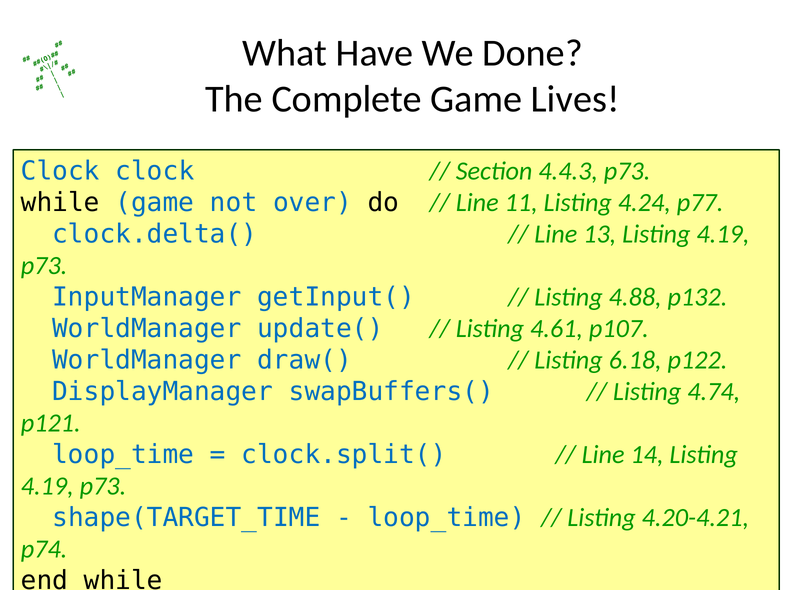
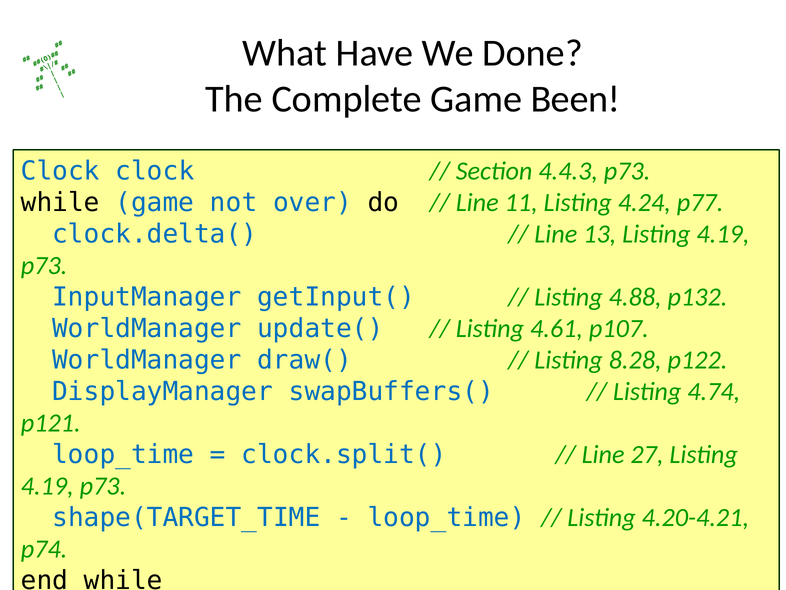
Lives: Lives -> Been (575, 99)
6.18: 6.18 -> 8.28 (635, 360)
14: 14 -> 27 (647, 454)
